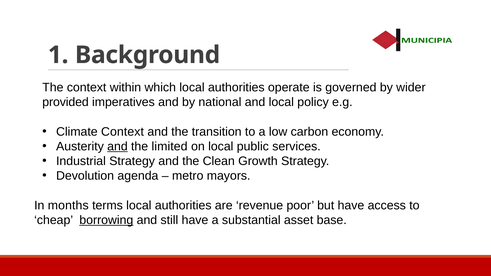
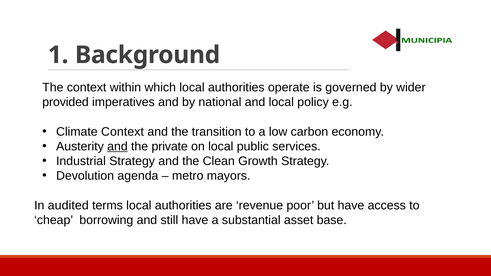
limited: limited -> private (170, 147)
months: months -> audited (68, 205)
borrowing underline: present -> none (106, 220)
